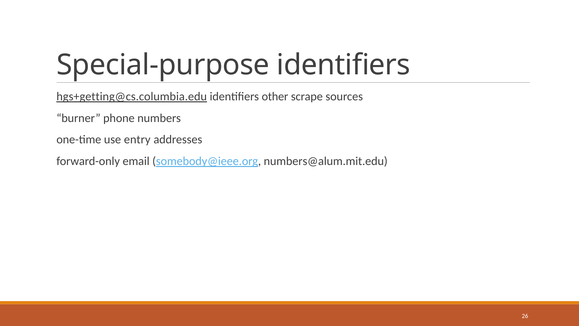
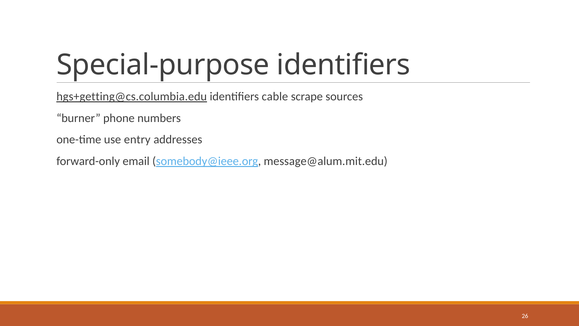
other: other -> cable (275, 96)
numbers@alum.mit.edu: numbers@alum.mit.edu -> message@alum.mit.edu (326, 161)
